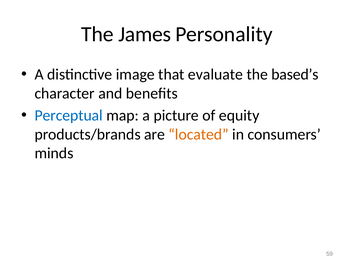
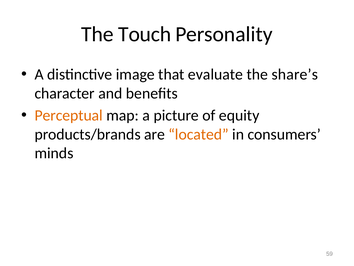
James: James -> Touch (145, 34)
based’s: based’s -> share’s (295, 74)
Perceptual colour: blue -> orange (69, 115)
